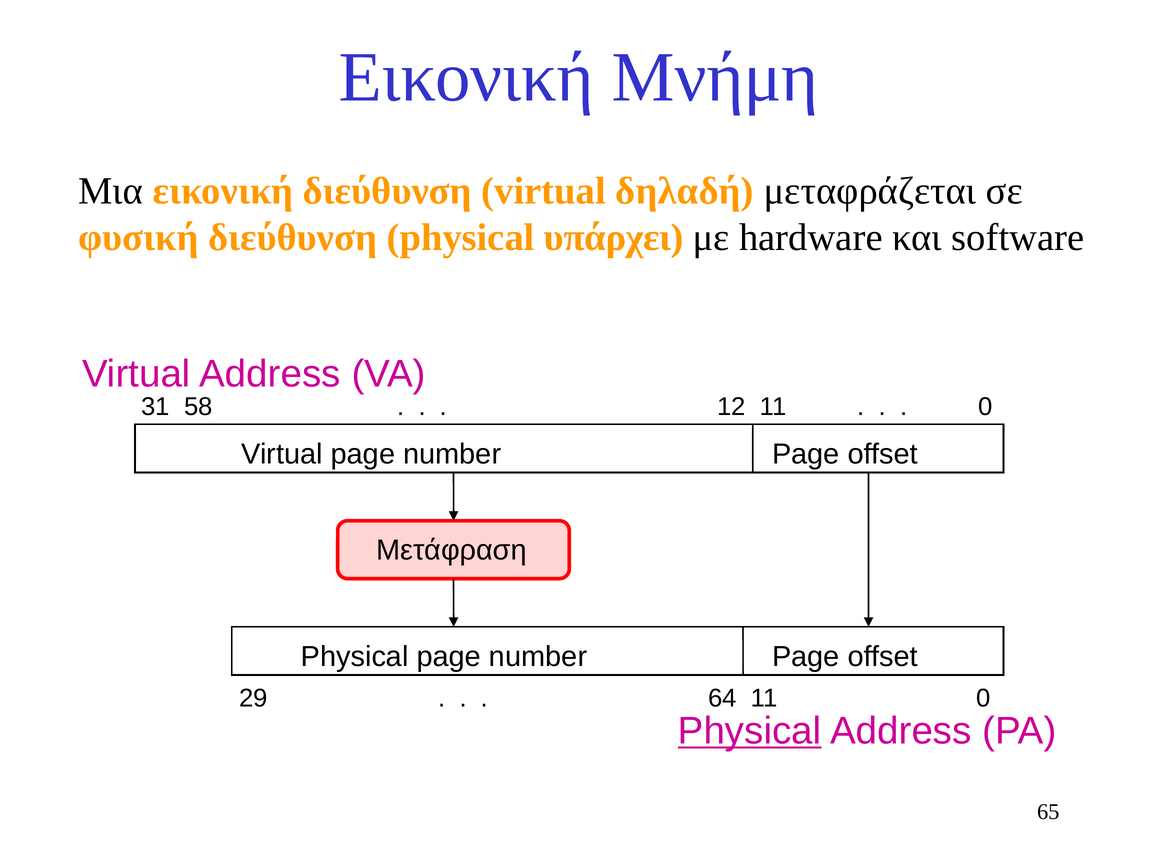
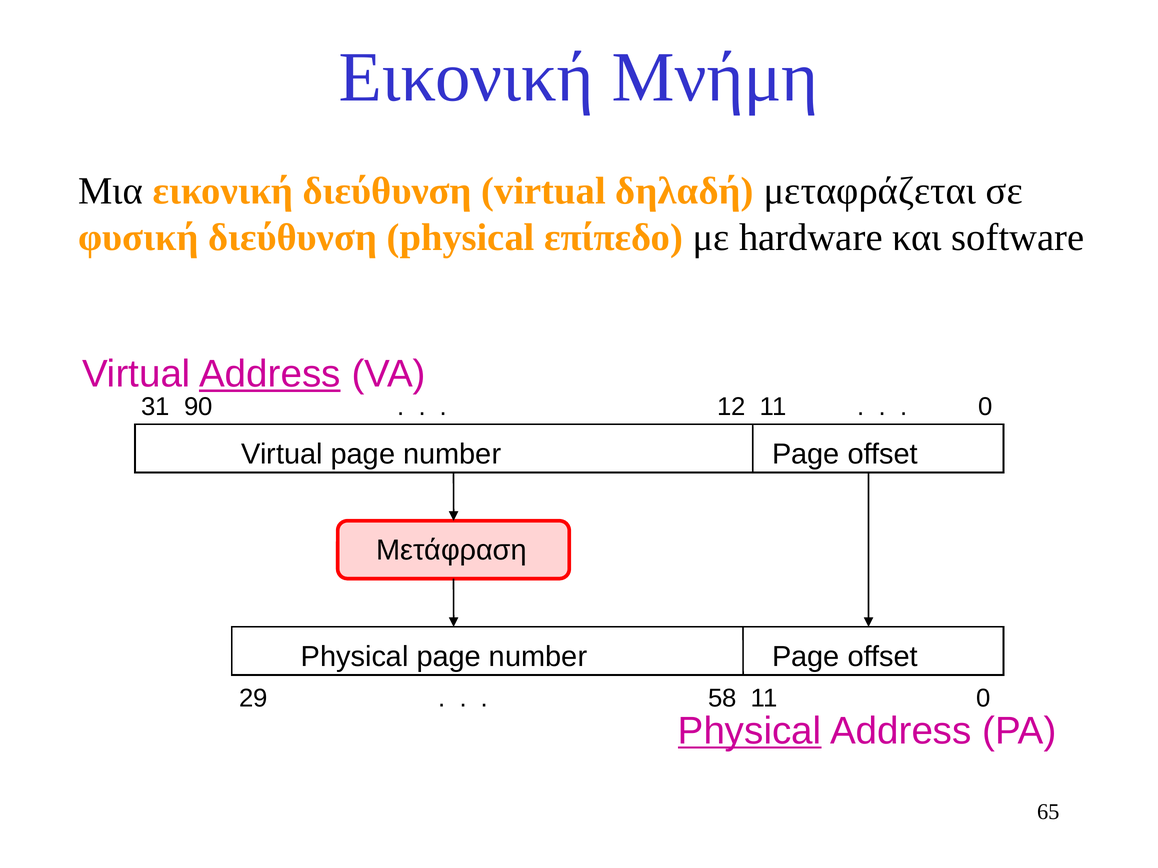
υπάρχει: υπάρχει -> επίπεδο (614, 237)
Address underline: none -> present (270, 374)
58: 58 -> 90 (198, 407)
64: 64 -> 58 (722, 698)
